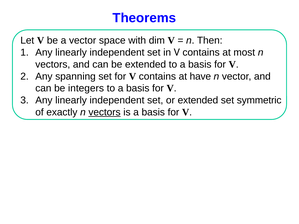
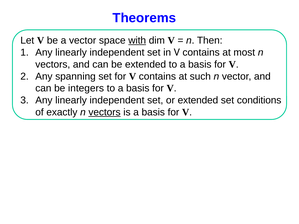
with underline: none -> present (137, 41)
have: have -> such (200, 76)
symmetric: symmetric -> conditions (259, 100)
